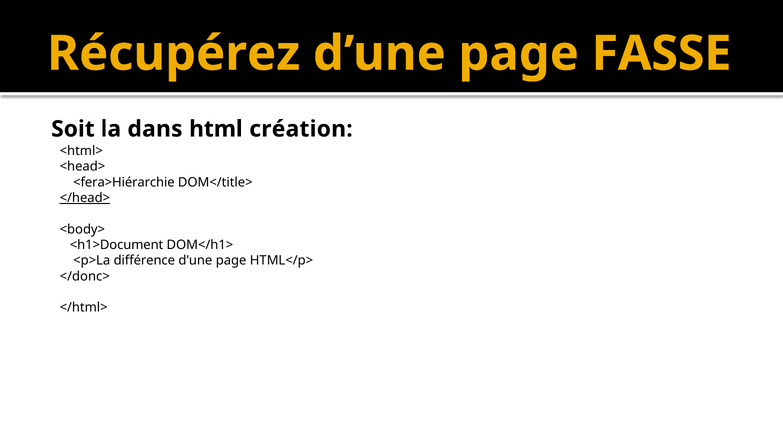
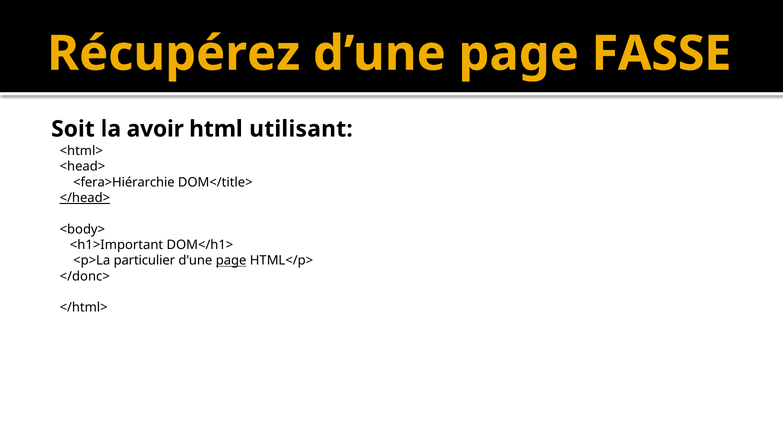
dans: dans -> avoir (155, 129)
création: création -> utilisant (301, 129)
<h1>Document: <h1>Document -> <h1>Important (117, 245)
différence: différence -> particulier (144, 260)
page underline: none -> present (231, 260)
